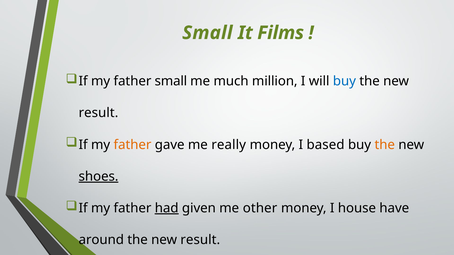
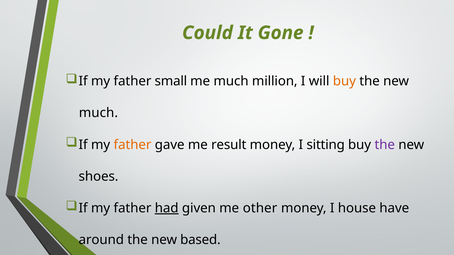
Small: Small -> Could (207, 33)
Films: Films -> Gone (281, 33)
buy colour: blue -> orange (344, 81)
result: result -> much (98, 113)
really: really -> result (229, 145)
based: based -> sitting (326, 145)
the colour: orange -> purple (385, 145)
shoes underline: present -> none (99, 177)
result: result -> based (200, 240)
